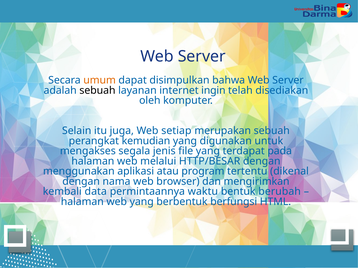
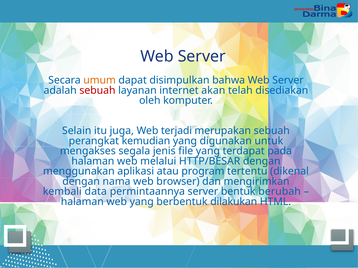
sebuah colour: black -> red (97, 91)
ingin: ingin -> akan (213, 91)
setiap: setiap -> terjadi (176, 131)
permintaannya waktu: waktu -> server (203, 192)
berfungsi: berfungsi -> dilakukan (234, 202)
